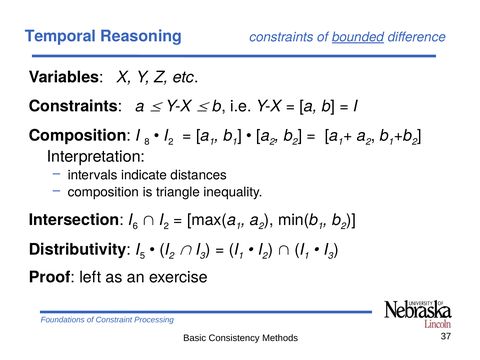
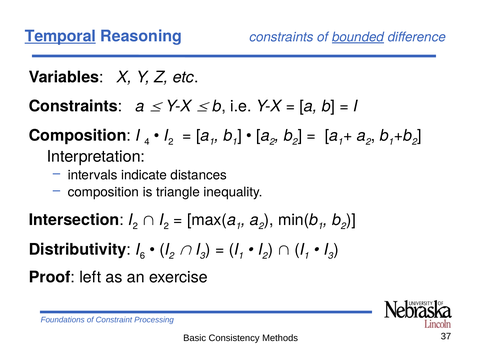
Temporal underline: none -> present (60, 36)
8: 8 -> 4 (147, 142)
Intersection I 6: 6 -> 2 (135, 226)
5: 5 -> 6 (142, 256)
